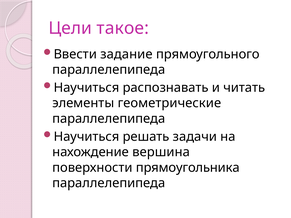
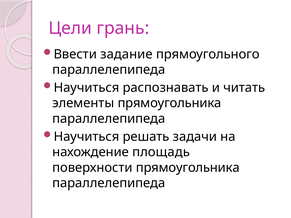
такое: такое -> грань (123, 28)
элементы геометрические: геометрические -> прямоугольника (169, 103)
вершина: вершина -> площадь (161, 152)
